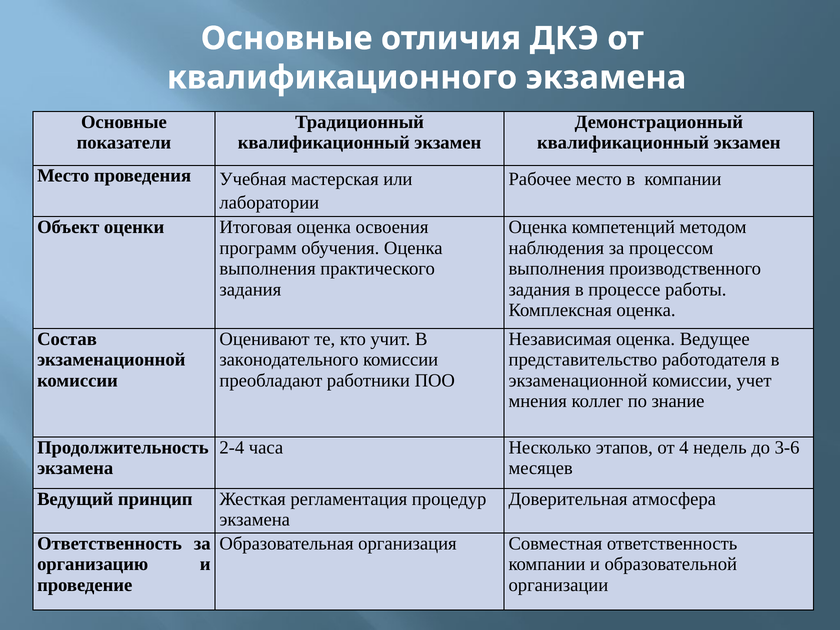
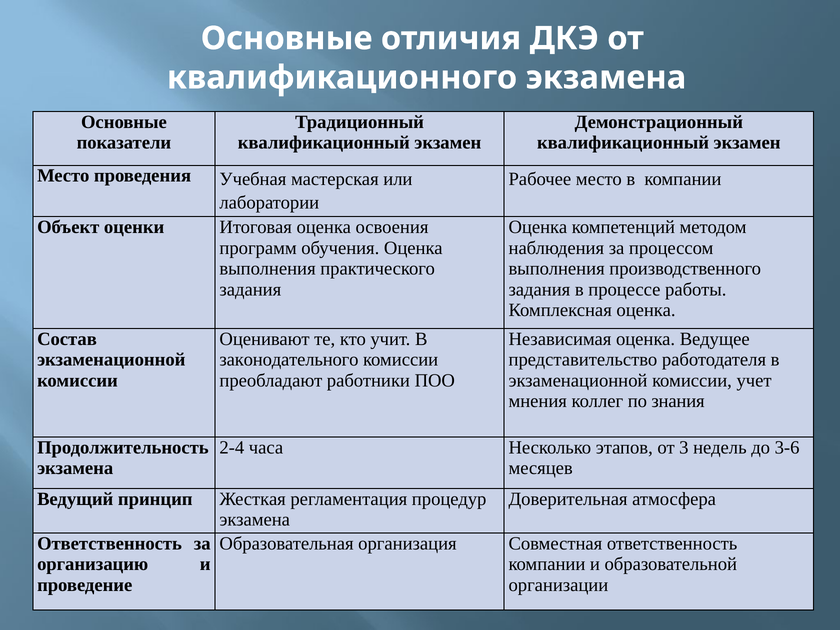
знание: знание -> знания (678, 401)
4: 4 -> 3 (684, 447)
